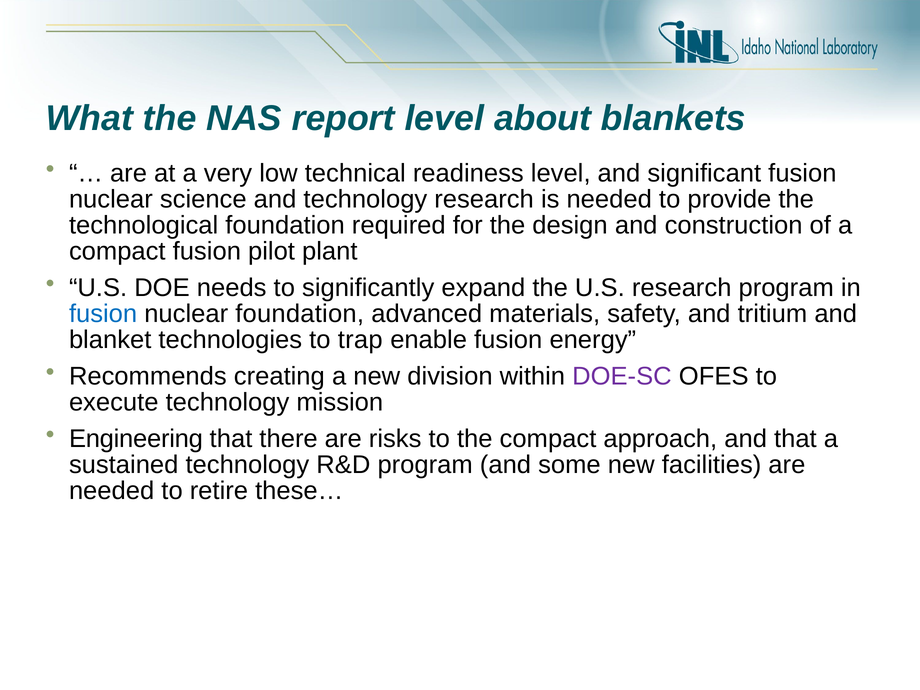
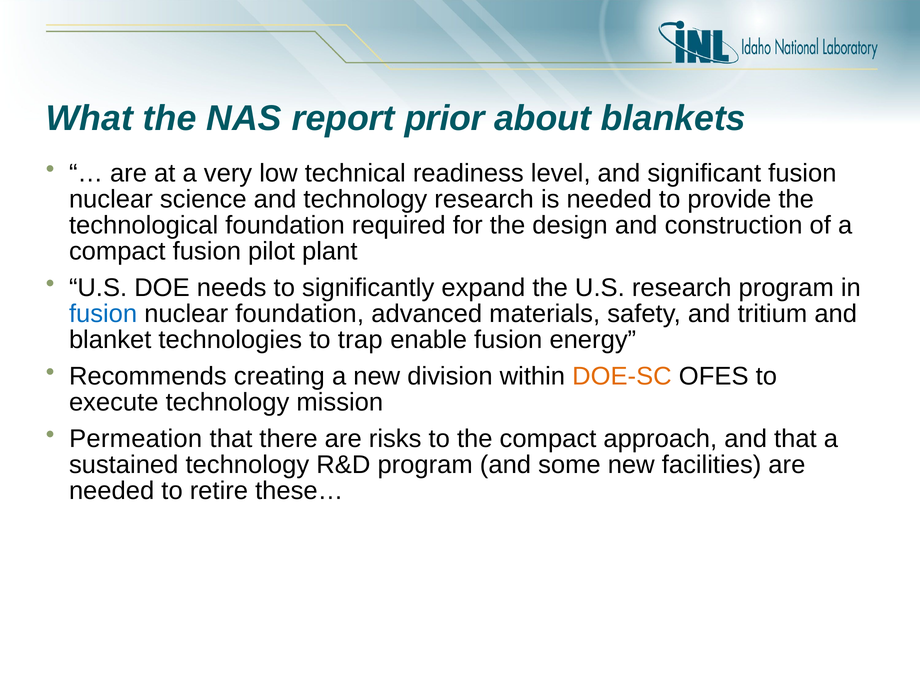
report level: level -> prior (445, 118)
DOE-SC colour: purple -> orange (622, 376)
Engineering: Engineering -> Permeation (136, 439)
